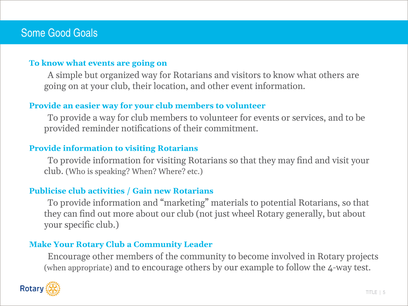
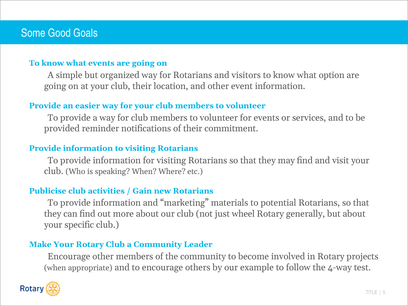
what others: others -> option (332, 75)
